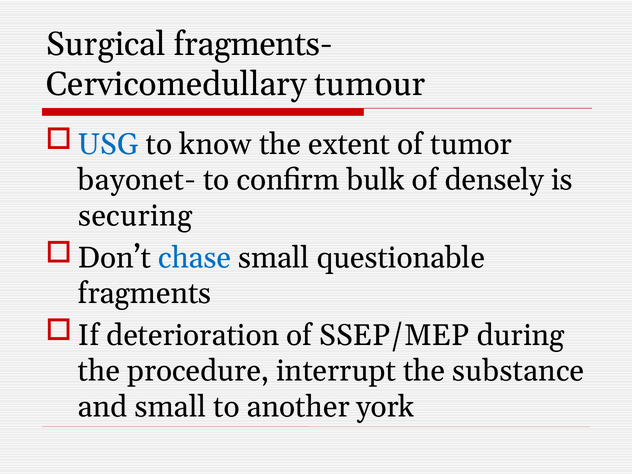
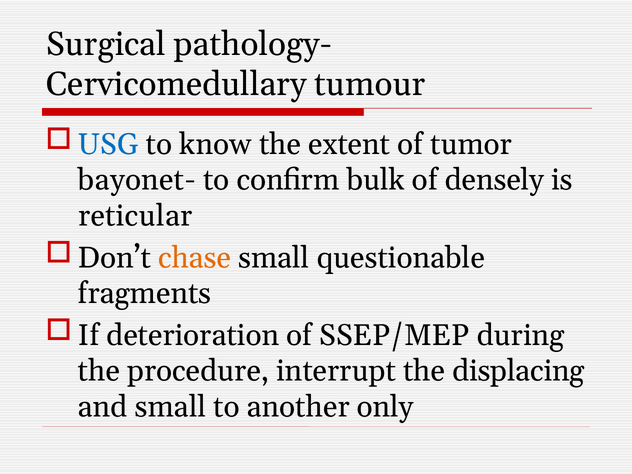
fragments-: fragments- -> pathology- (253, 44)
securing: securing -> reticular (135, 216)
chase colour: blue -> orange (195, 258)
substance: substance -> displacing (518, 371)
york: york -> only (385, 407)
